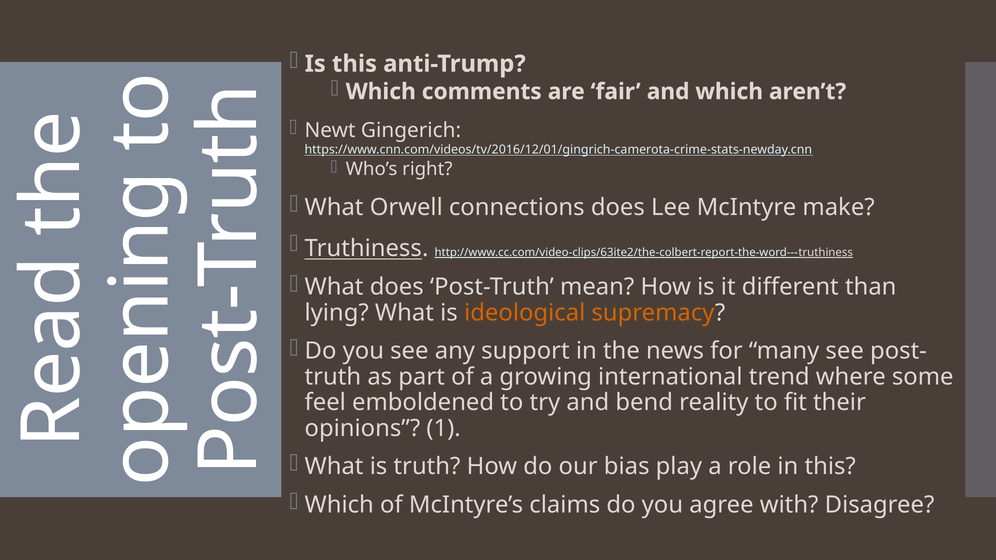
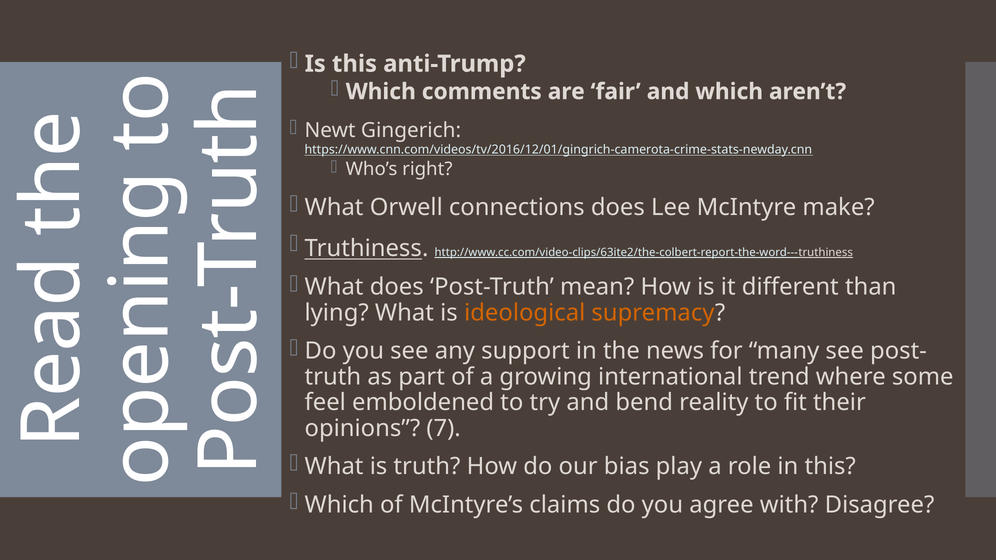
1: 1 -> 7 (444, 429)
